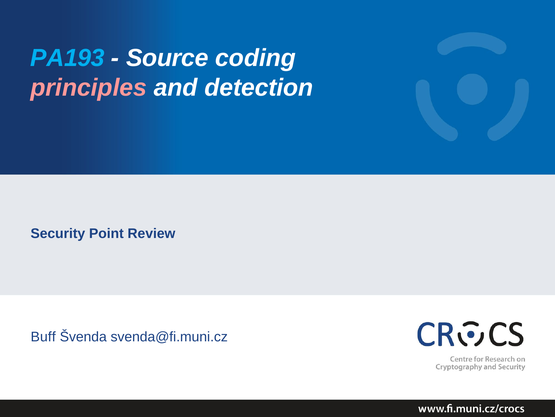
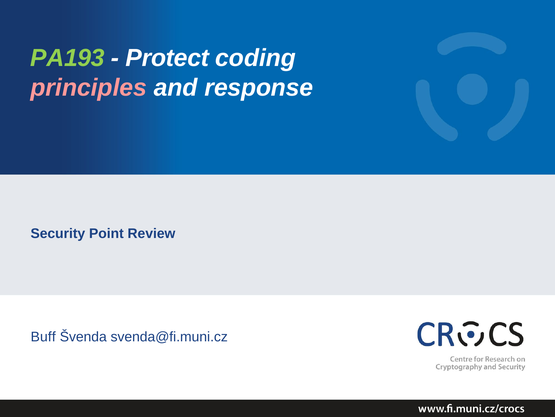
PA193 colour: light blue -> light green (67, 58)
Source: Source -> Protect (167, 58)
detection: detection -> response (259, 87)
